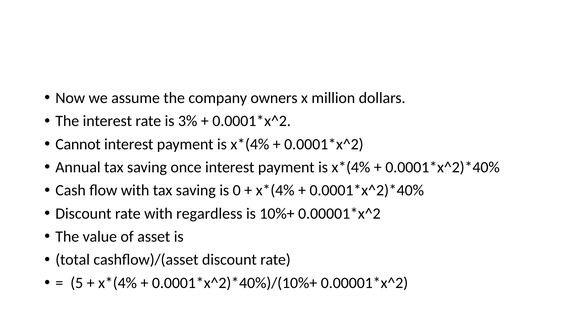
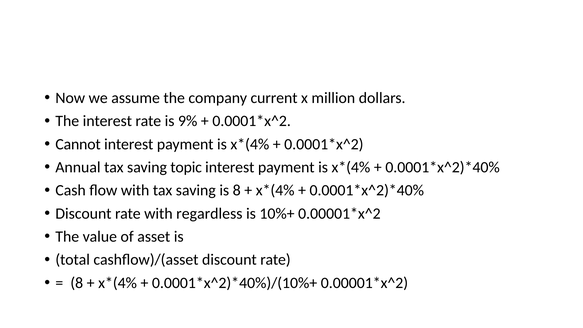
owners: owners -> current (274, 98)
3%: 3% -> 9% (188, 121)
once: once -> topic (186, 167)
is 0: 0 -> 8 (237, 190)
5: 5 -> 8 (77, 283)
